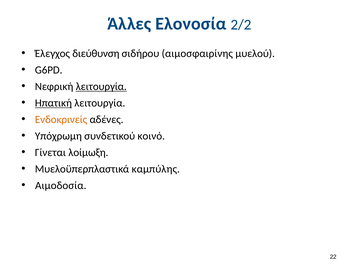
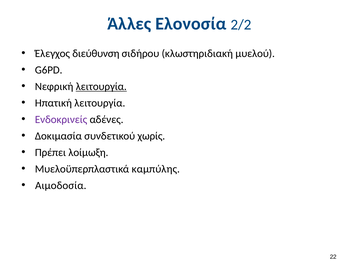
αιμοσφαιρίνης: αιμοσφαιρίνης -> κλωστηριδιακή (197, 53)
Ηπατική underline: present -> none (53, 103)
Ενδοκρινείς colour: orange -> purple (61, 119)
Υπόχρωμη: Υπόχρωμη -> Δοκιμασία (58, 136)
κοινό: κοινό -> χωρίς (151, 136)
Γίνεται: Γίνεται -> Πρέπει (50, 152)
